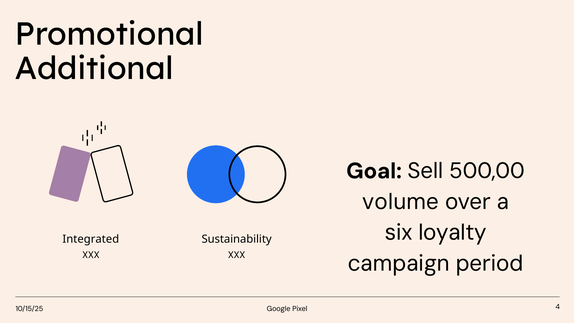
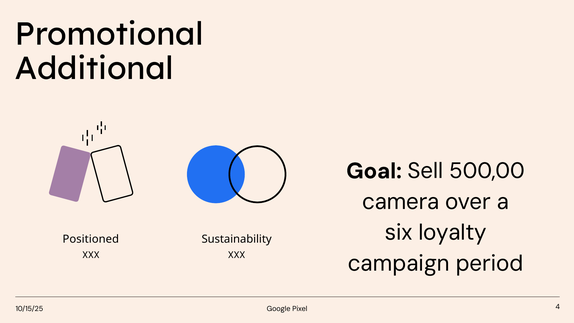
volume: volume -> camera (401, 202)
Integrated: Integrated -> Positioned (91, 239)
